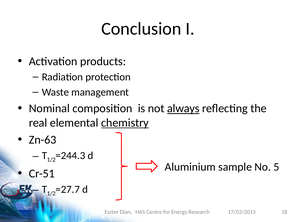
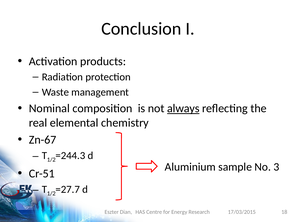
chemistry underline: present -> none (125, 123)
Zn-63: Zn-63 -> Zn-67 (43, 140)
5: 5 -> 3 (276, 167)
